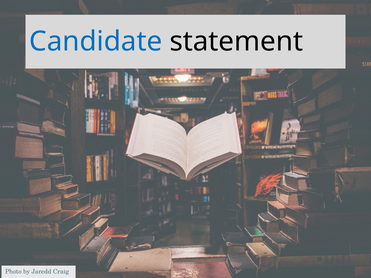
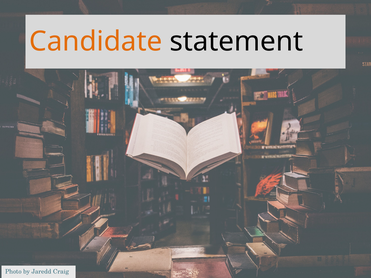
Candidate colour: blue -> orange (96, 42)
